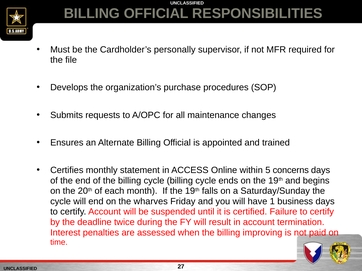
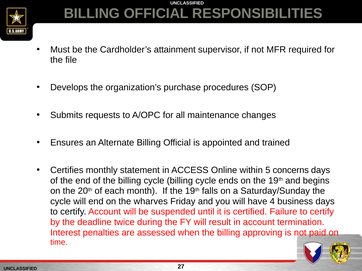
personally: personally -> attainment (175, 50)
1: 1 -> 4 (272, 202)
improving: improving -> approving (263, 233)
